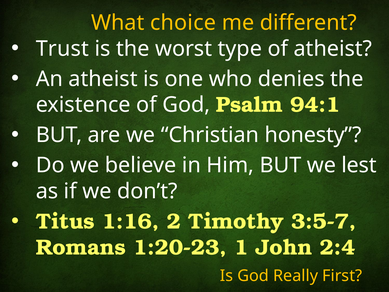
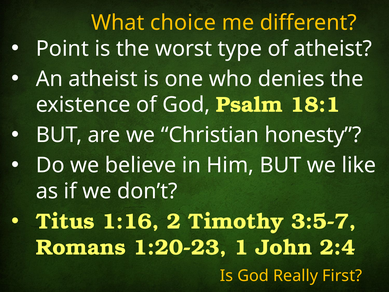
Trust: Trust -> Point (62, 49)
94:1: 94:1 -> 18:1 (315, 105)
lest: lest -> like (359, 165)
